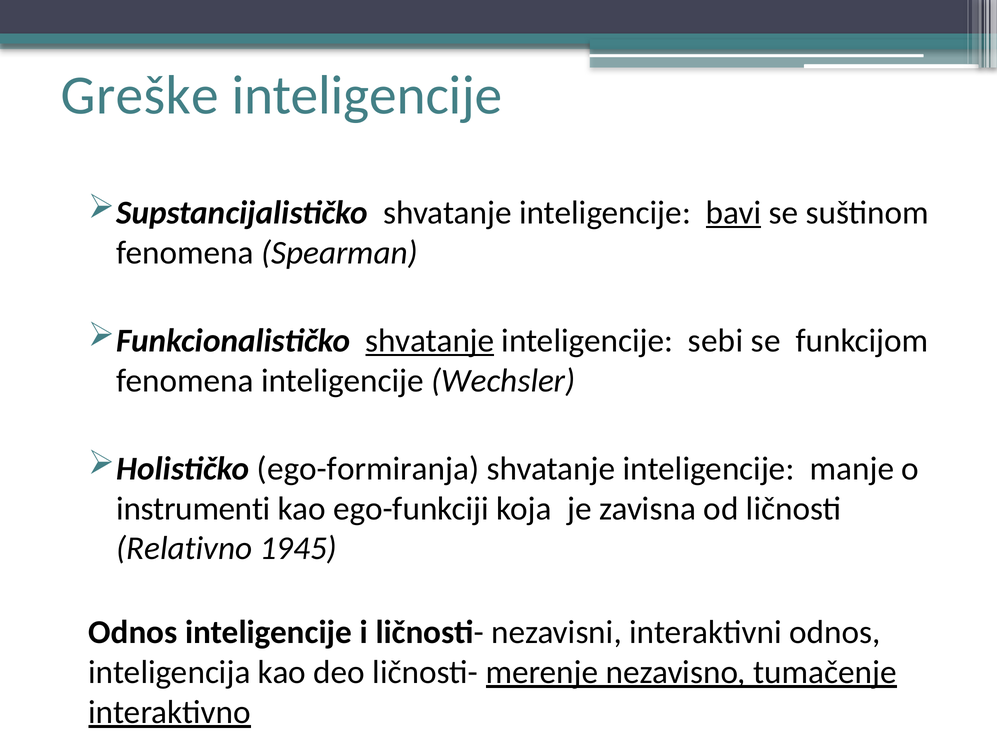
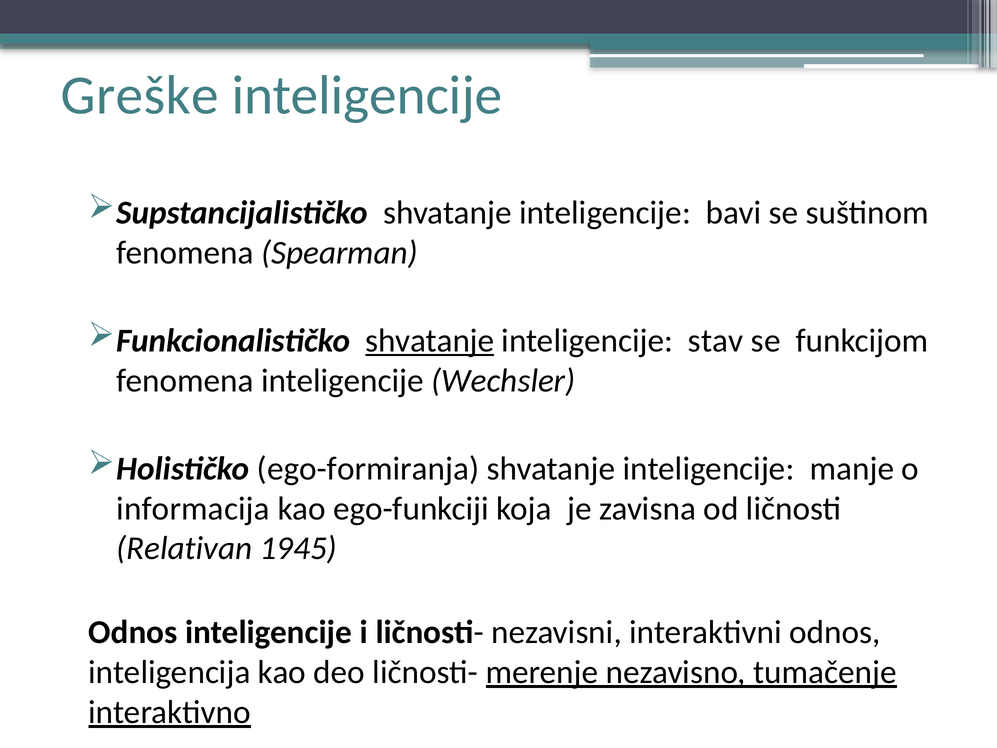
bavi underline: present -> none (734, 213)
sebi: sebi -> stav (716, 341)
instrumenti: instrumenti -> informacija (193, 508)
Relativno: Relativno -> Relativan (184, 548)
